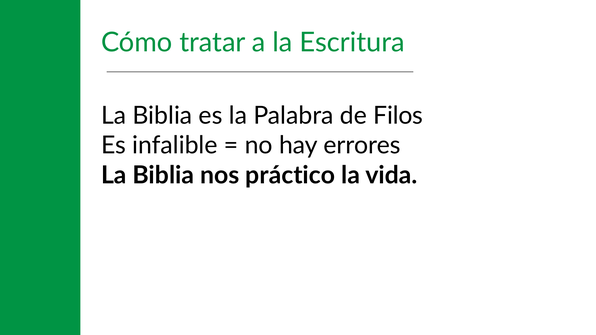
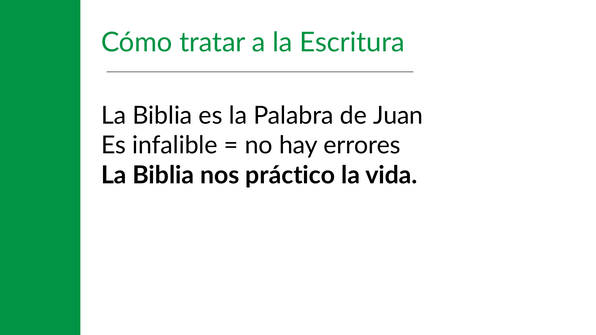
Filos: Filos -> Juan (398, 116)
